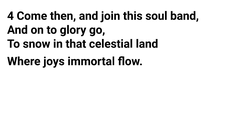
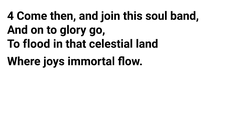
snow: snow -> flood (36, 44)
